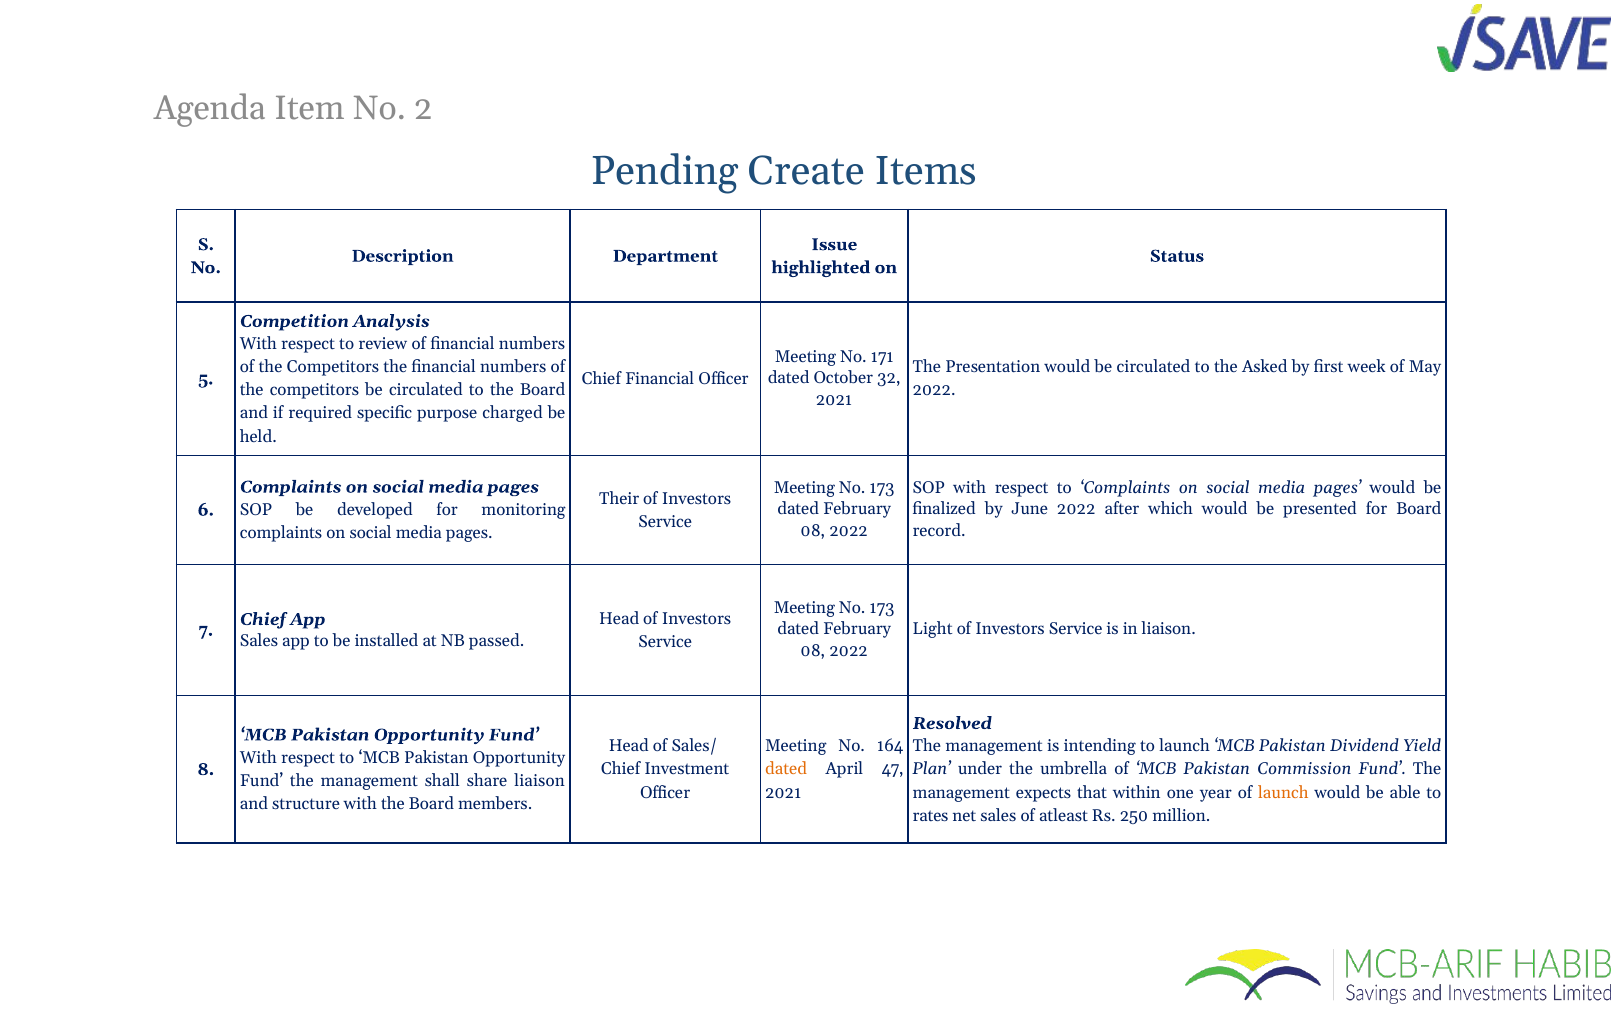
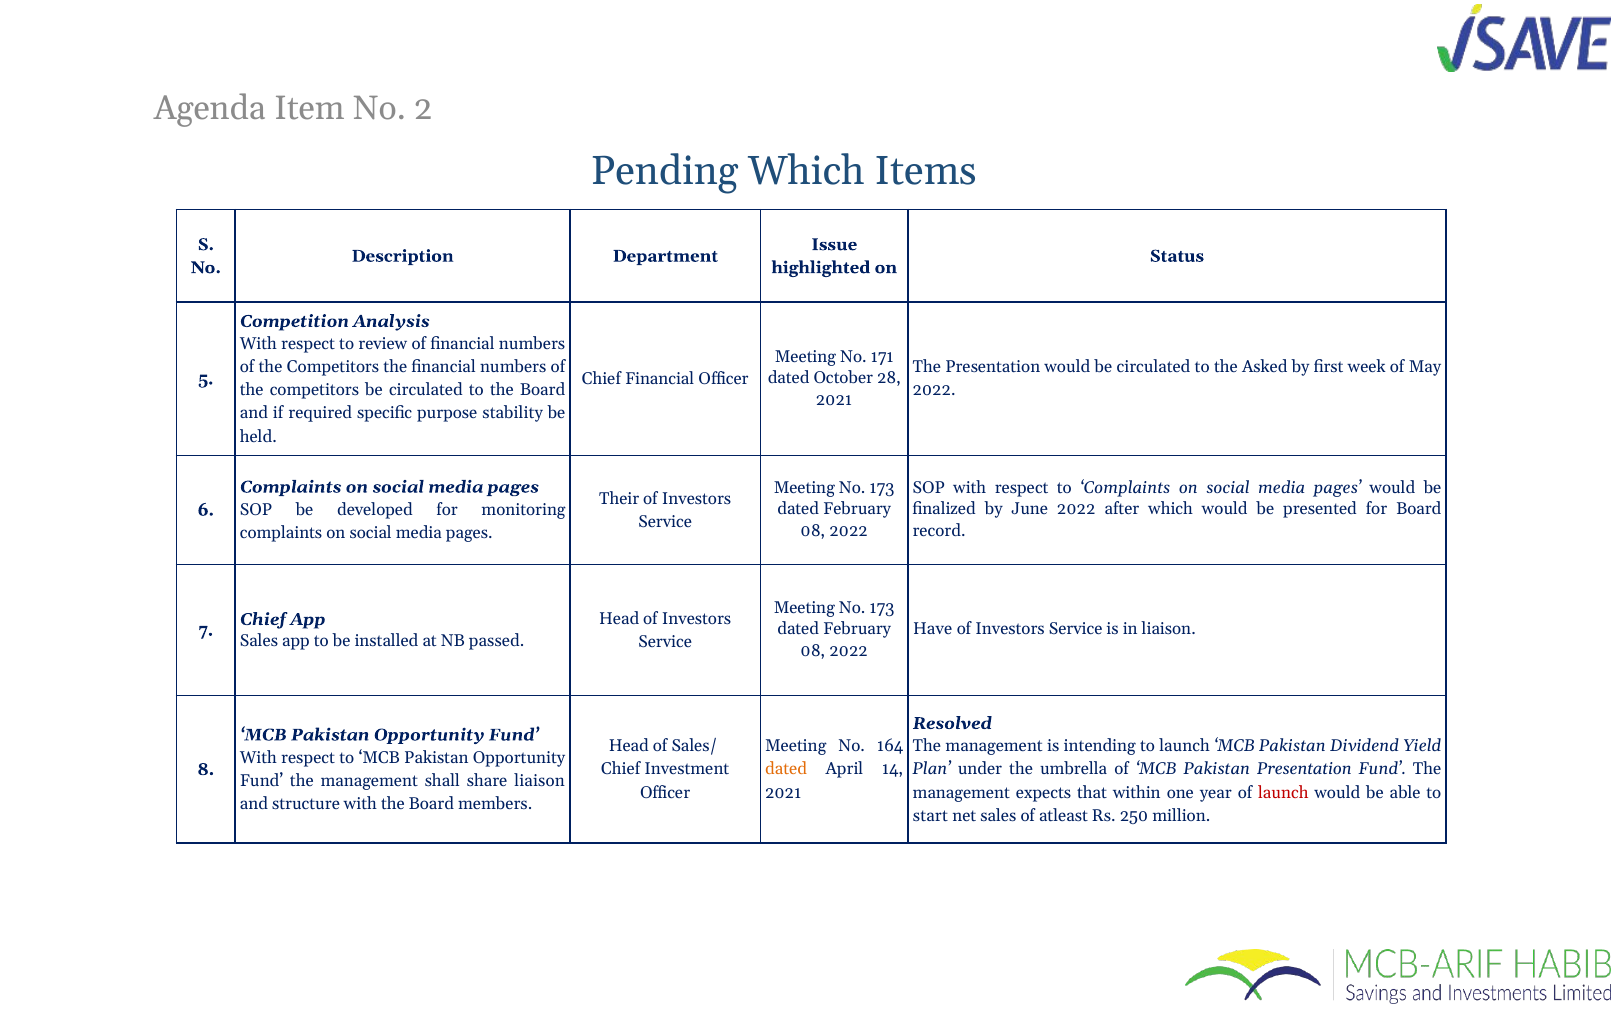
Pending Create: Create -> Which (806, 171)
32: 32 -> 28 (889, 378)
charged: charged -> stability (513, 413)
Light: Light -> Have (933, 629)
47: 47 -> 14 (893, 769)
Pakistan Commission: Commission -> Presentation (1304, 769)
launch colour: orange -> red (1283, 792)
rates: rates -> start (930, 815)
